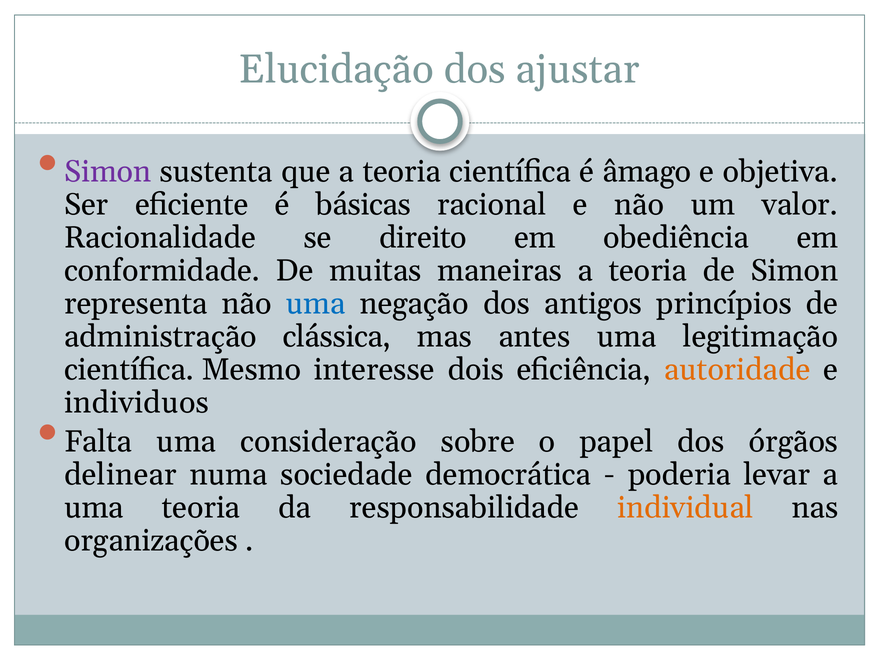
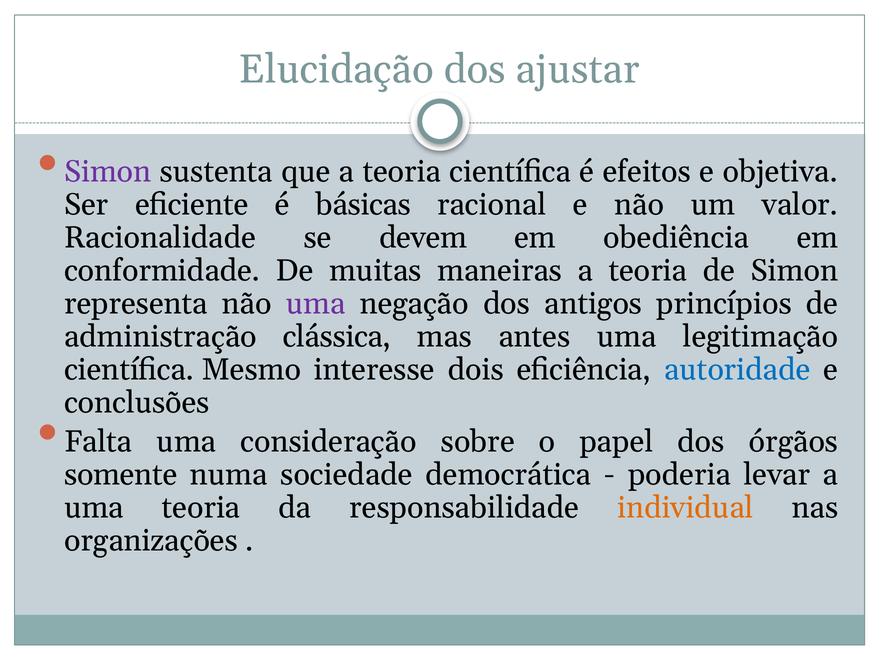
âmago: âmago -> efeitos (647, 172)
direito: direito -> devem (423, 238)
uma colour: blue -> purple (316, 304)
autoridade colour: orange -> blue (737, 370)
individuos: individuos -> conclusões (137, 403)
delinear: delinear -> somente (121, 475)
